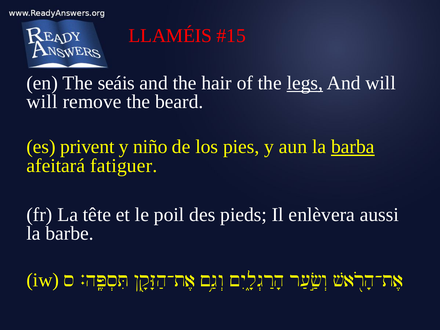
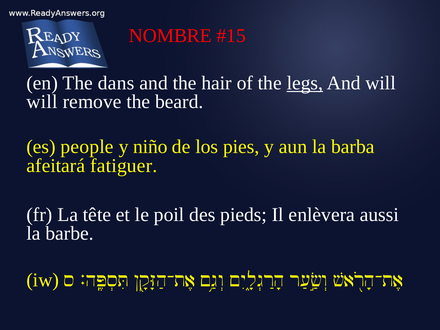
LLAMÉIS: LLAMÉIS -> NOMBRE (170, 36)
seáis: seáis -> dans (116, 83)
privent: privent -> people (87, 147)
barba underline: present -> none (353, 147)
